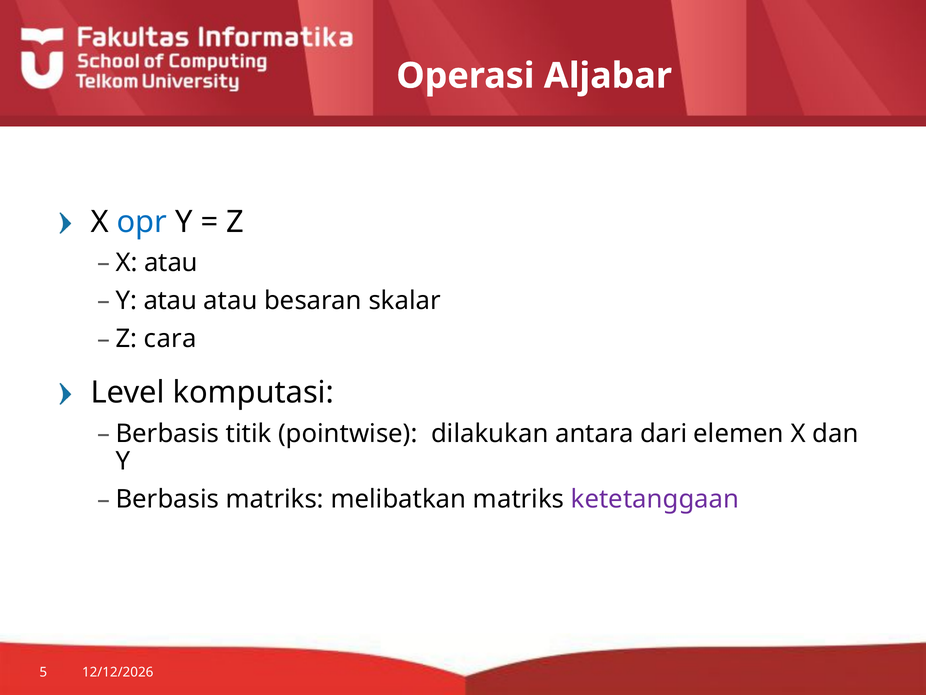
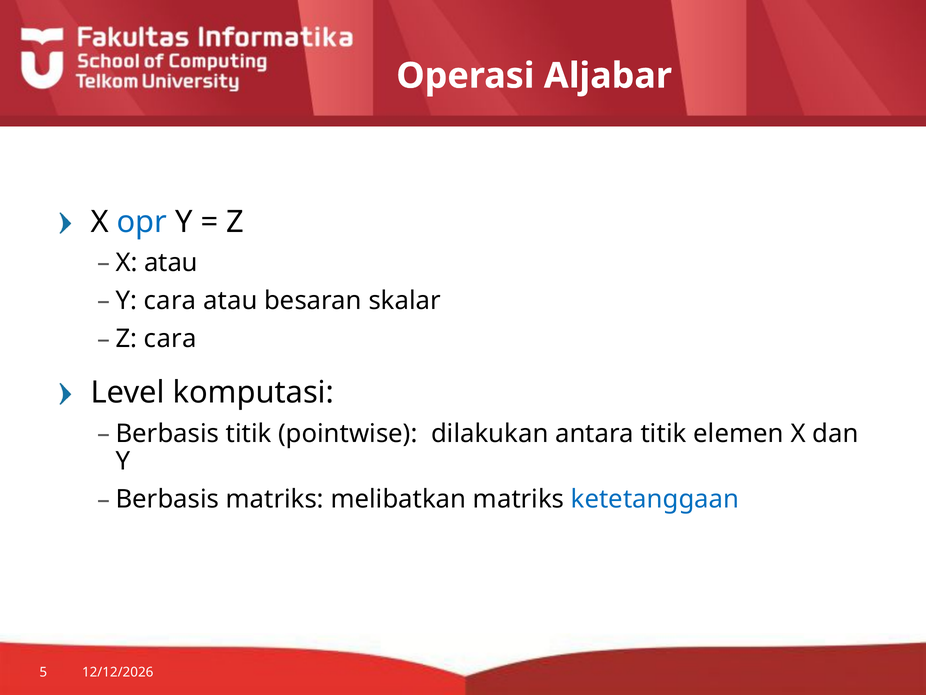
Y atau: atau -> cara (170, 301)
antara dari: dari -> titik (664, 433)
ketetanggaan colour: purple -> blue (655, 499)
